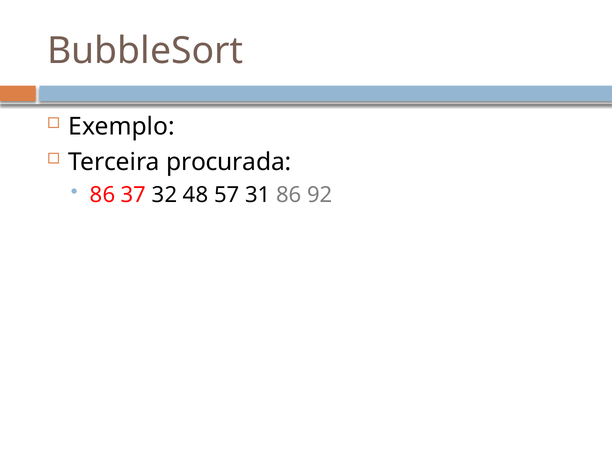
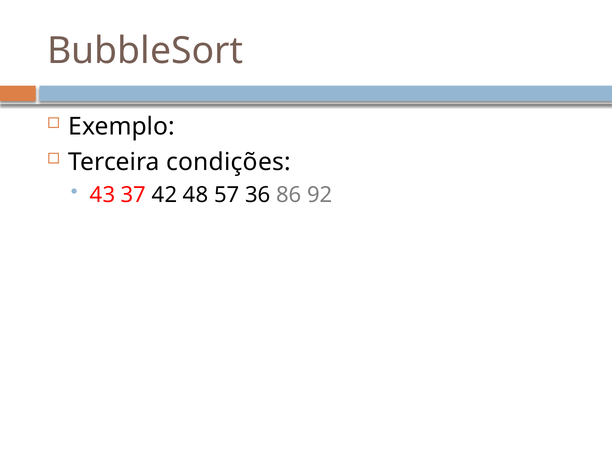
procurada: procurada -> condições (228, 162)
86: 86 -> 43 (103, 195)
32: 32 -> 42 (165, 195)
31: 31 -> 36 (258, 195)
